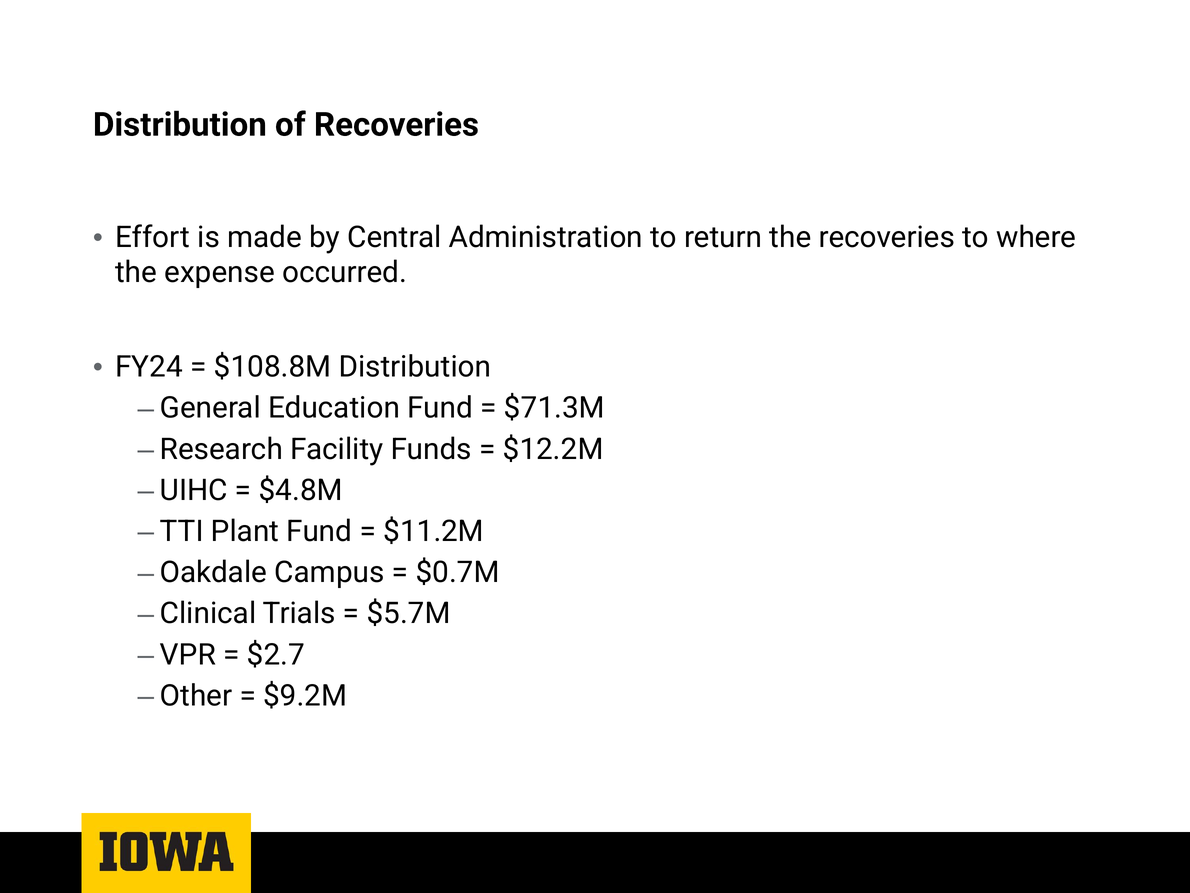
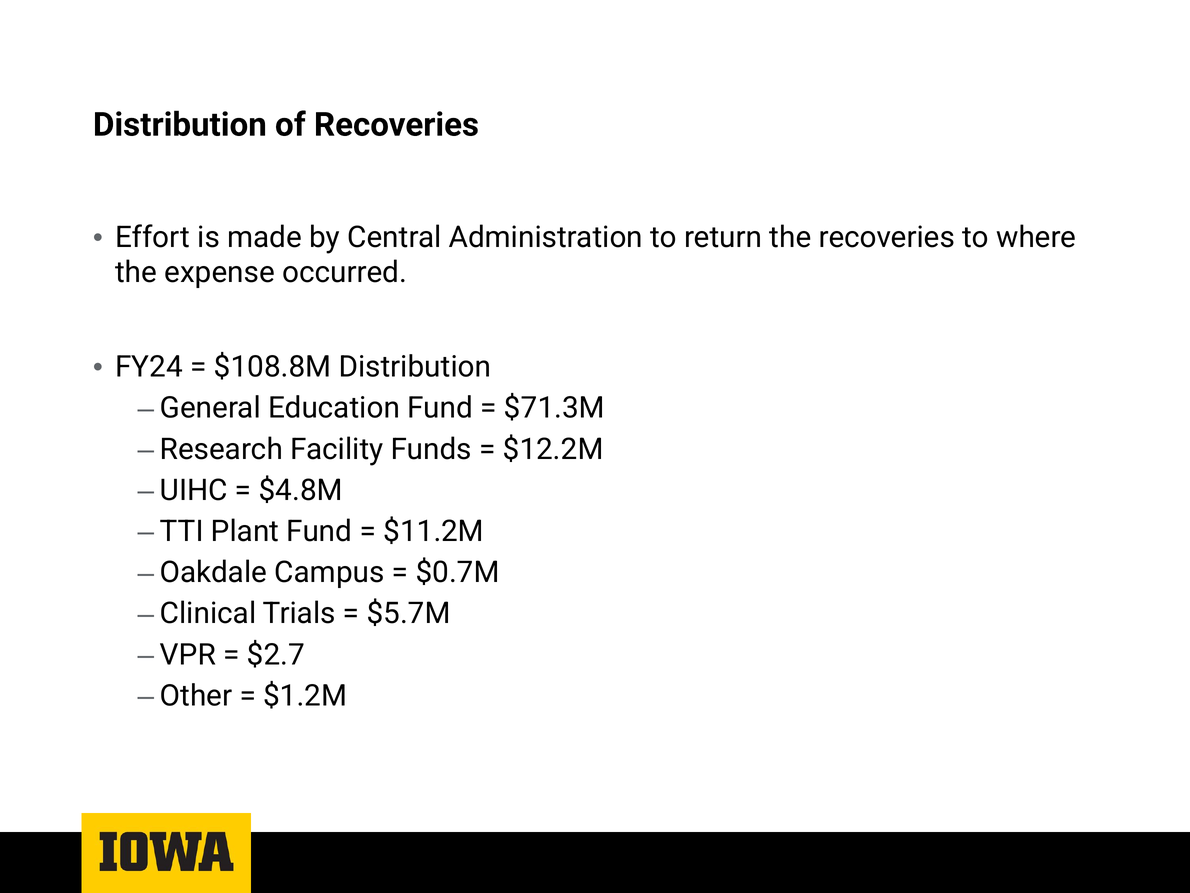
$9.2M: $9.2M -> $1.2M (305, 695)
